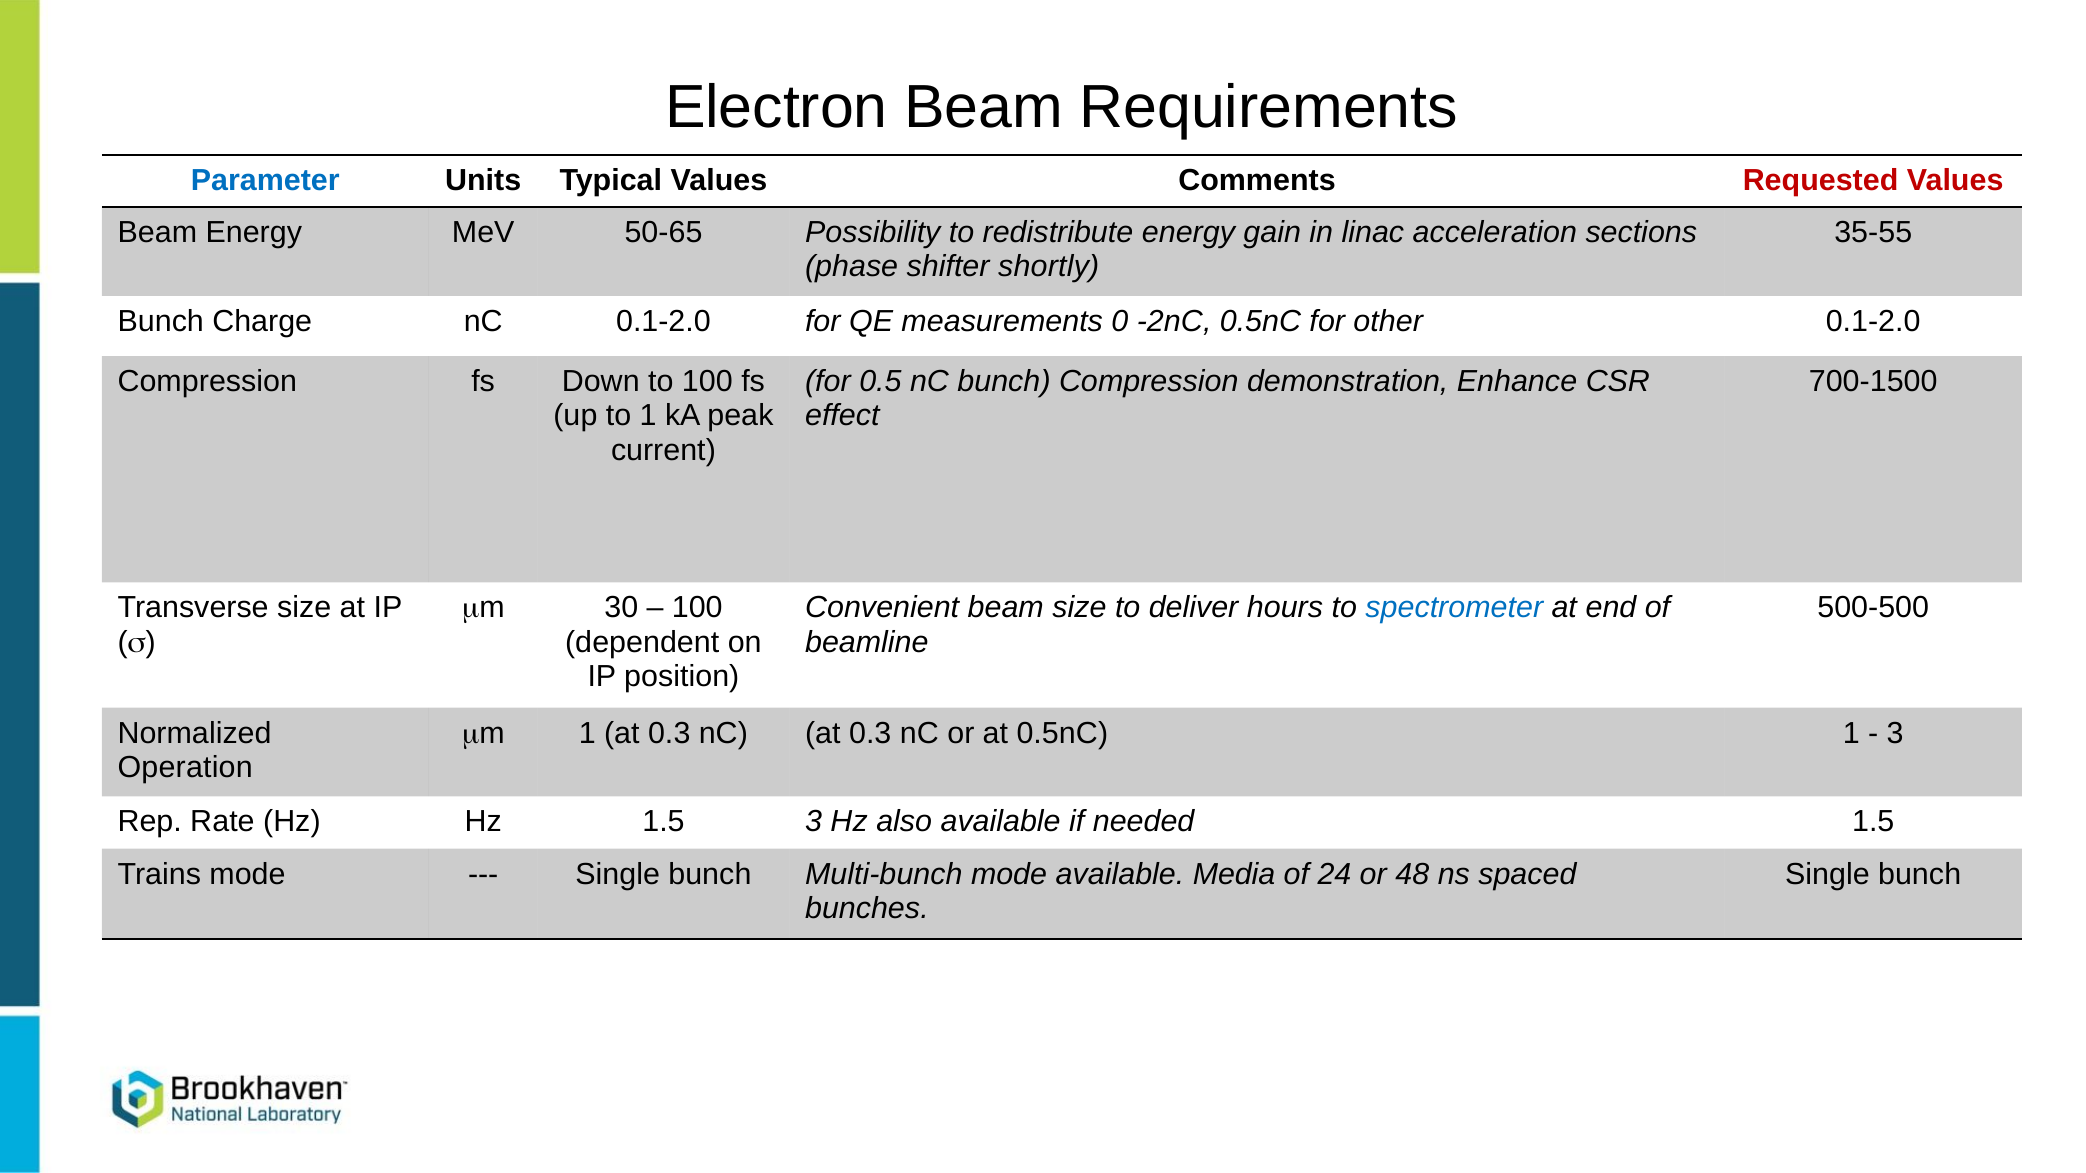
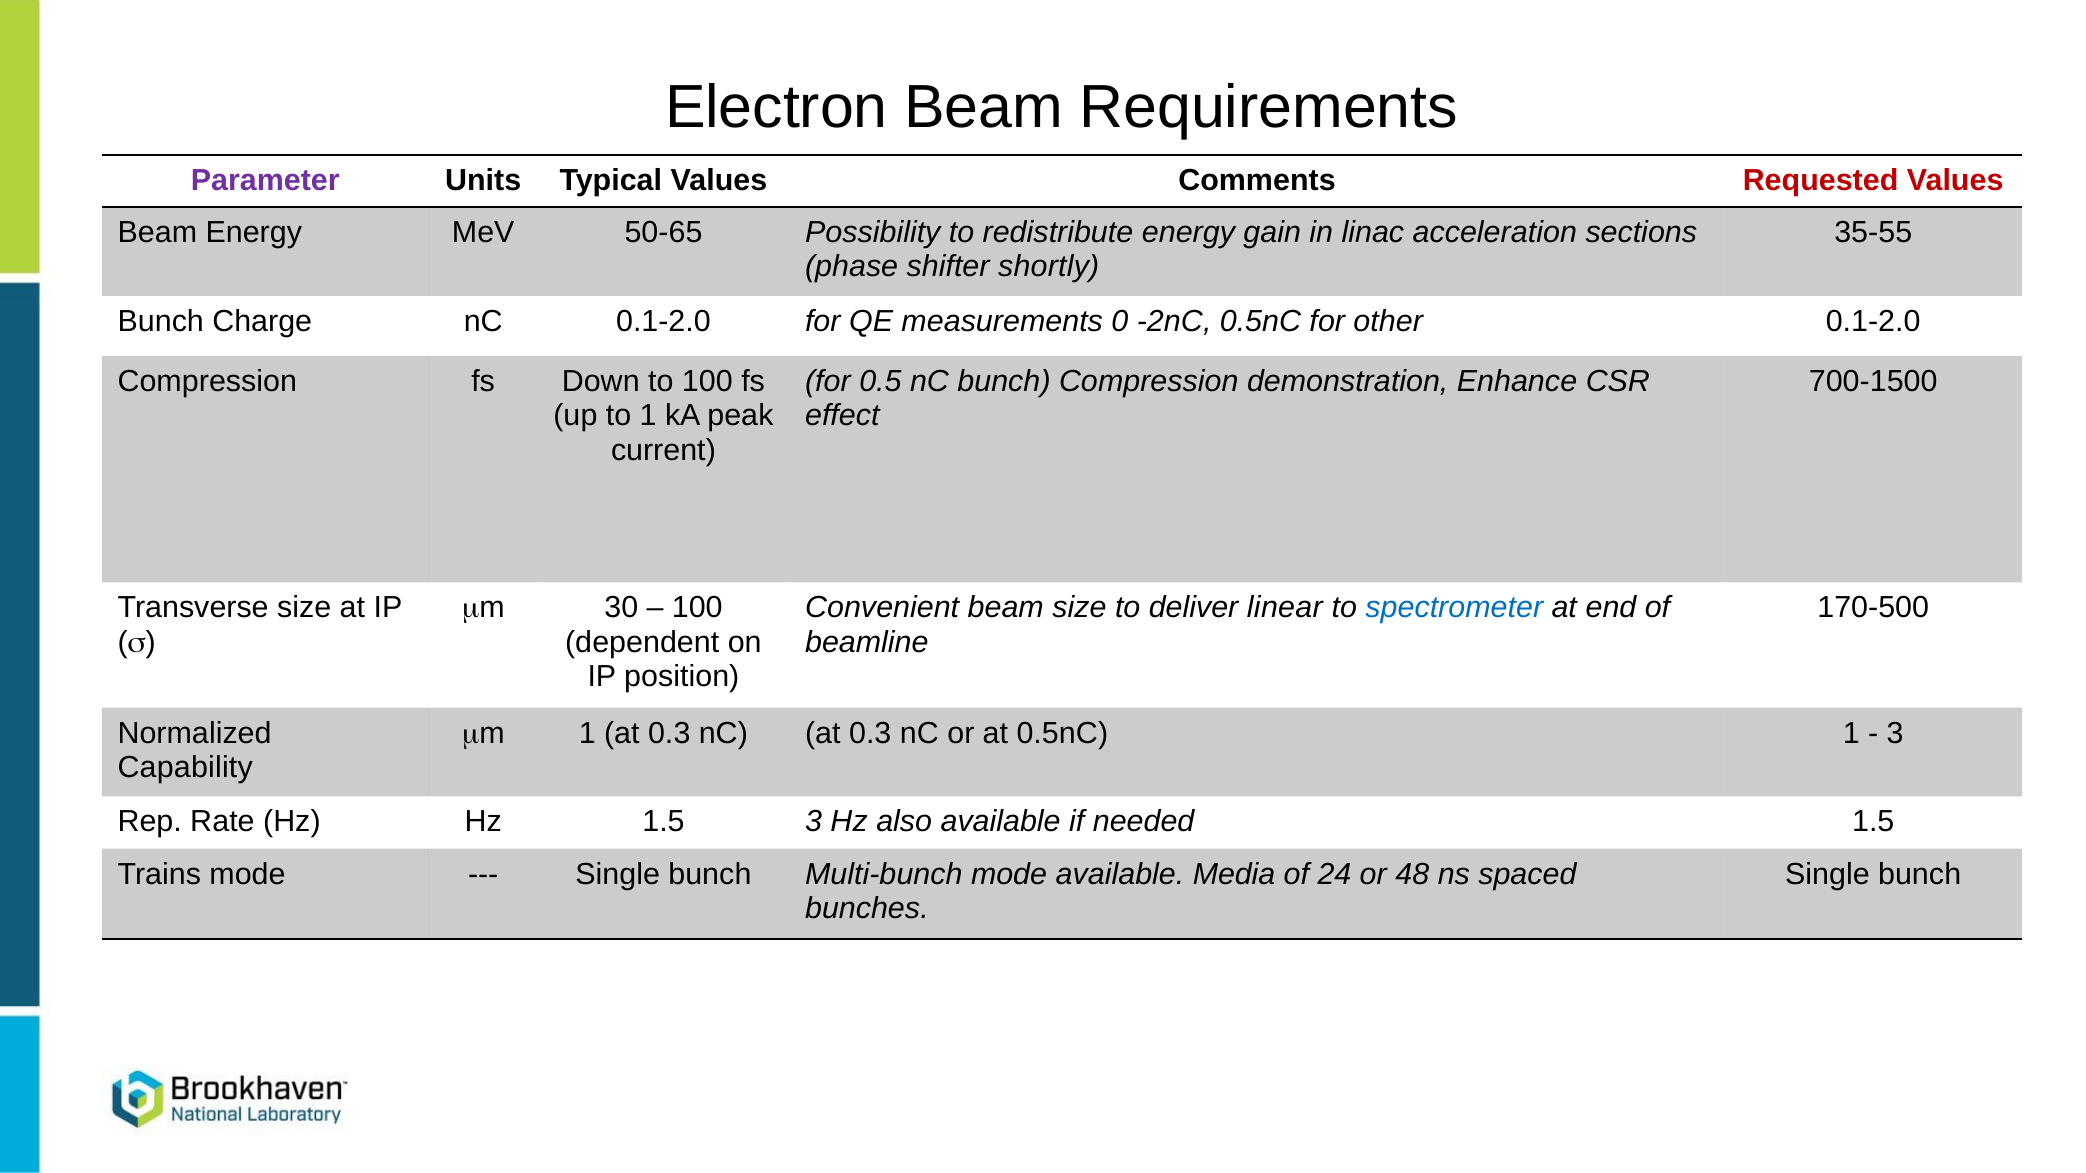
Parameter colour: blue -> purple (265, 181)
hours: hours -> linear (1285, 608)
500-500: 500-500 -> 170-500 (1873, 608)
Operation: Operation -> Capability (185, 768)
